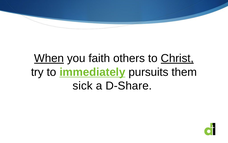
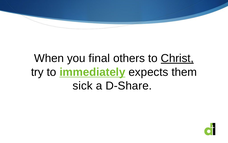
When underline: present -> none (49, 58)
faith: faith -> final (99, 58)
pursuits: pursuits -> expects (148, 72)
